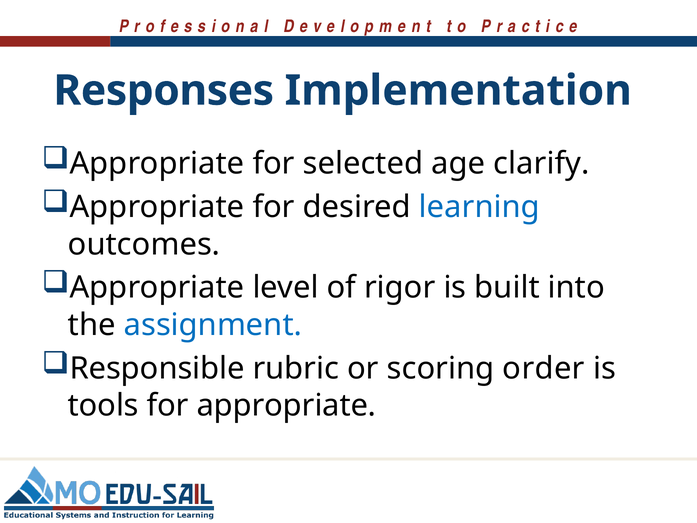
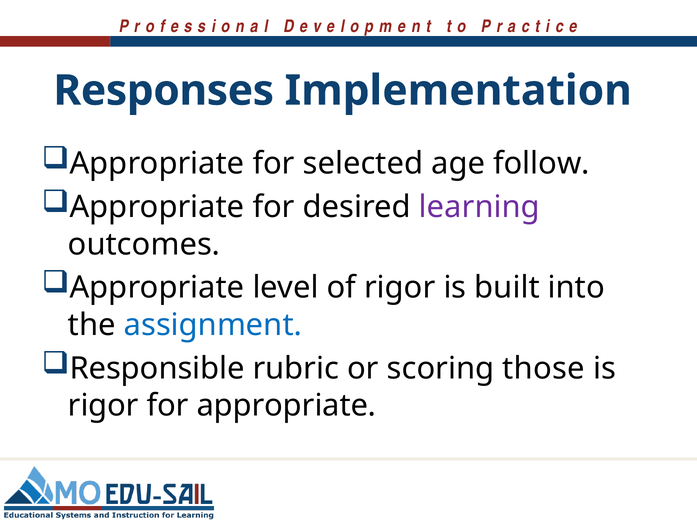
clarify: clarify -> follow (541, 164)
learning colour: blue -> purple (479, 207)
order: order -> those (544, 368)
tools: tools -> rigor (103, 405)
